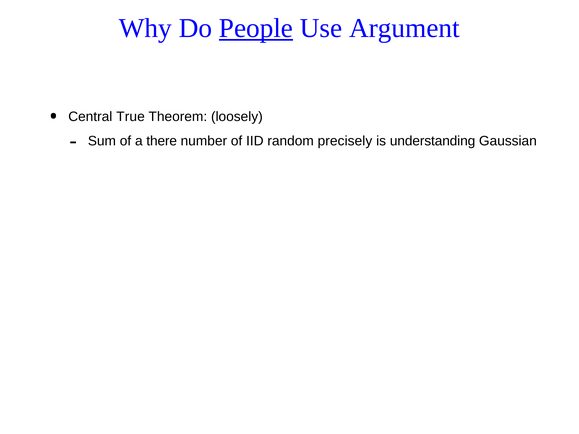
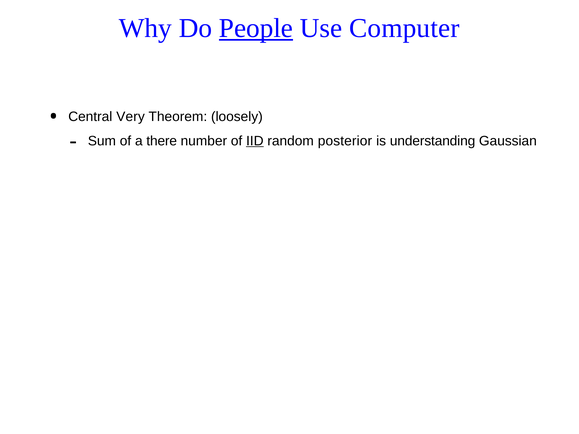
Argument: Argument -> Computer (404, 28)
True: True -> Very (131, 117)
IID underline: none -> present (255, 141)
precisely: precisely -> posterior (345, 141)
